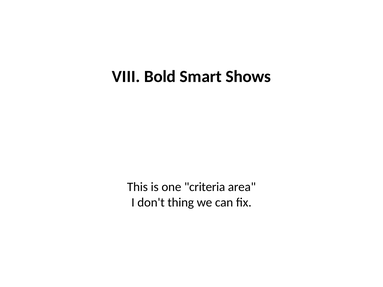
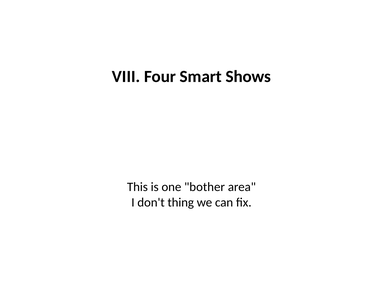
Bold: Bold -> Four (160, 77)
criteria: criteria -> bother (205, 187)
